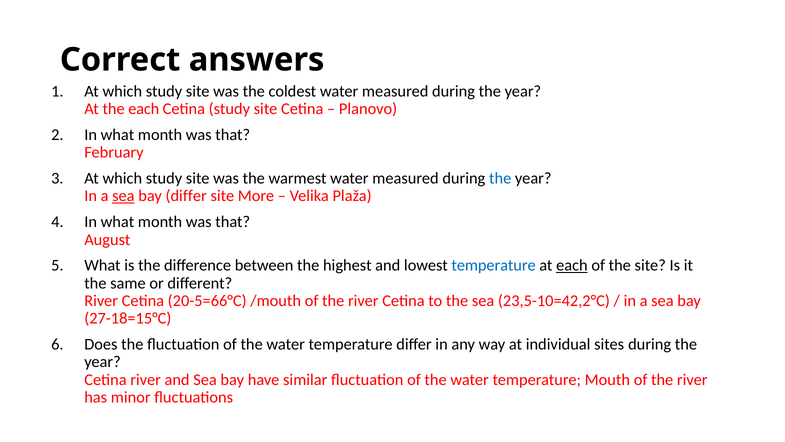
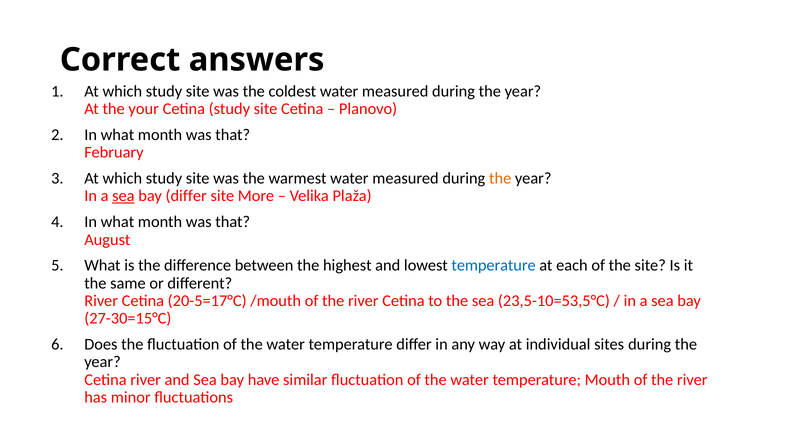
the each: each -> your (144, 109)
the colour: blue -> orange (500, 178)
each underline: present -> none (572, 265)
20-5=66°C: 20-5=66°C -> 20-5=17°C (207, 301)
23,5-10=42,2°C: 23,5-10=42,2°C -> 23,5-10=53,5°C (554, 301)
27-18=15°C: 27-18=15°C -> 27-30=15°C (128, 318)
